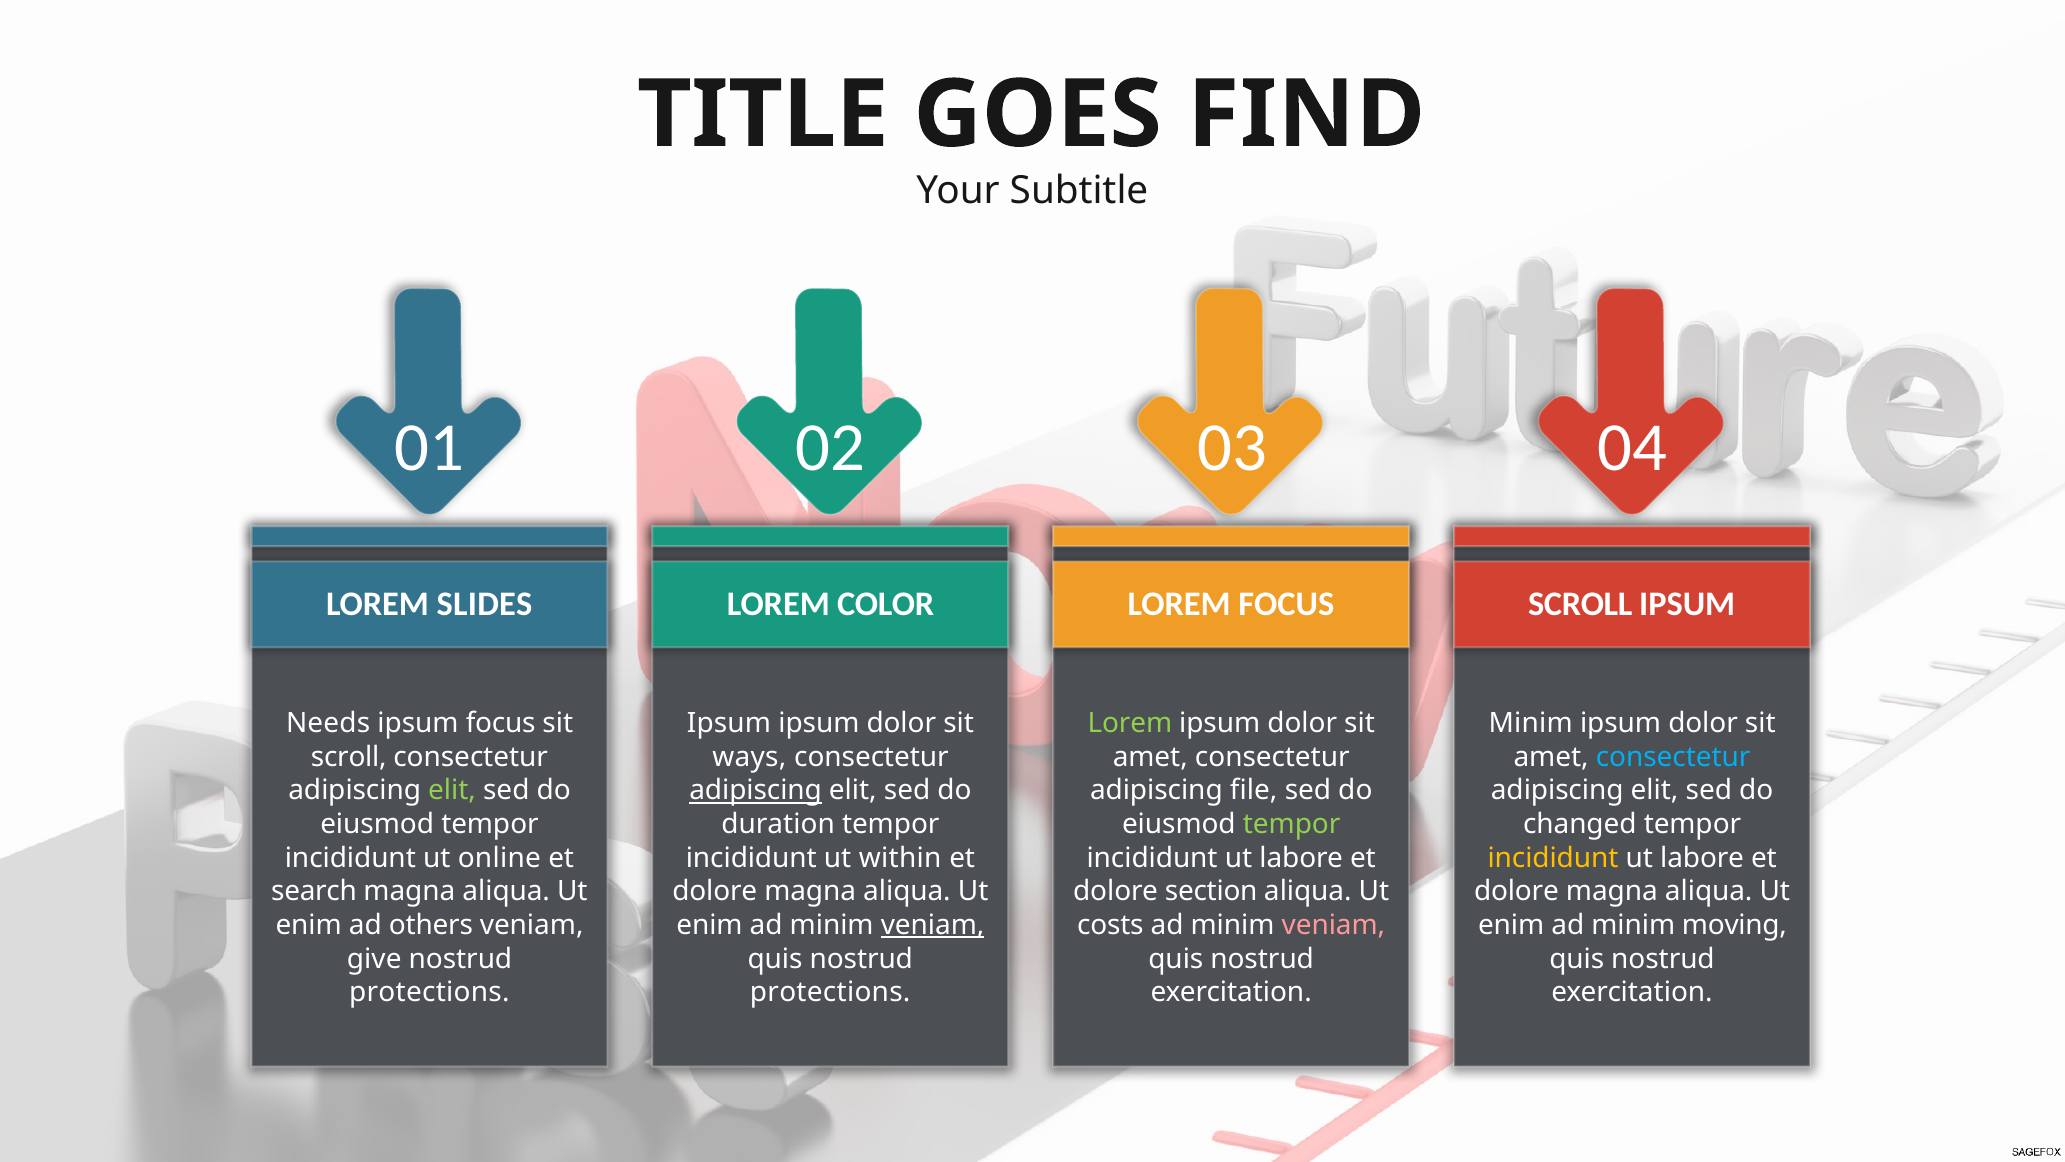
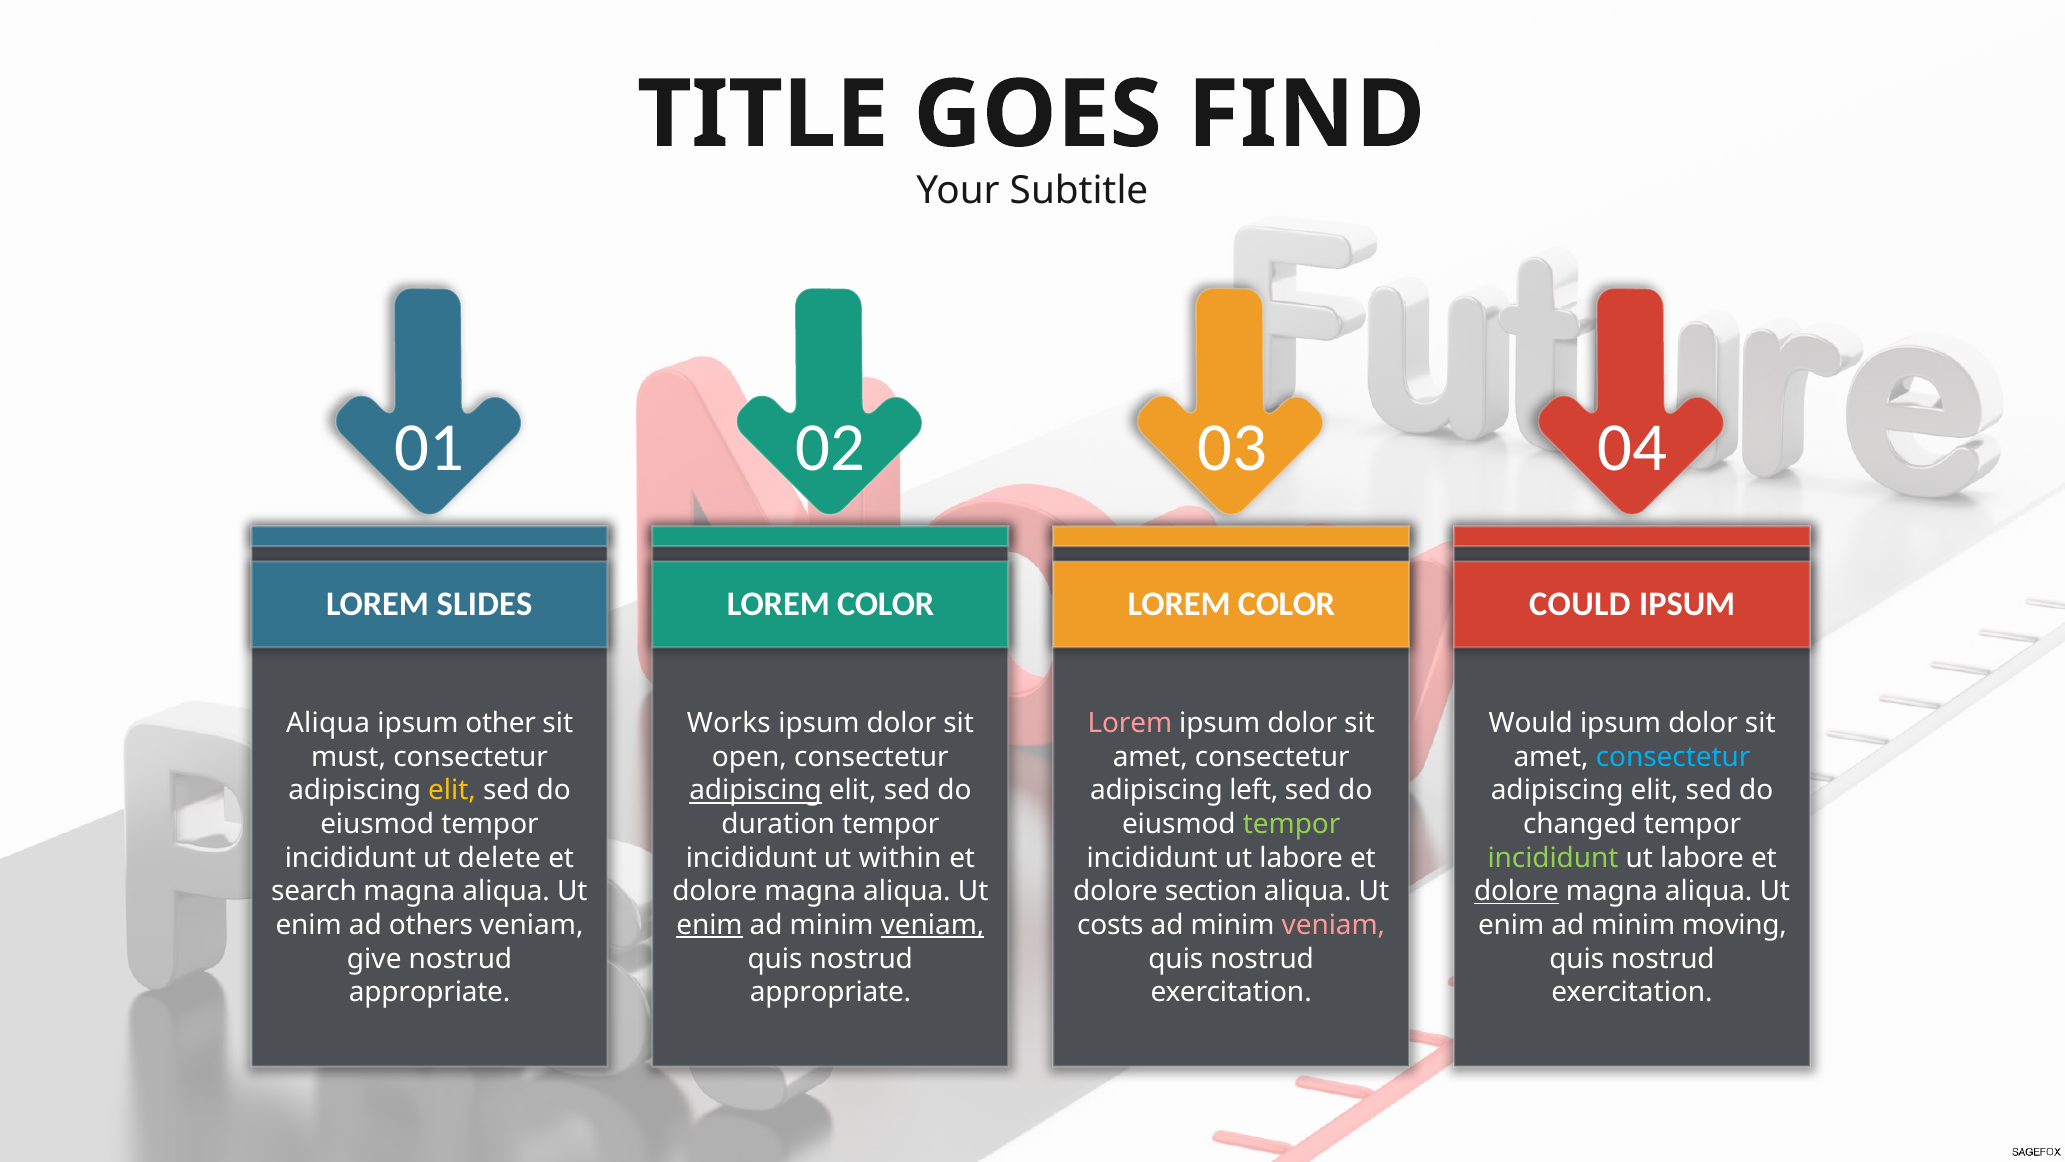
FOCUS: FOCUS -> COLOR (1286, 604)
SCROLL: SCROLL -> COULD (1580, 604)
Needs: Needs -> Aliqua (328, 723)
ipsum focus: focus -> other (501, 723)
Ipsum: Ipsum -> Works (729, 723)
Lorem colour: light green -> pink (1130, 723)
Minim: Minim -> Would (1531, 723)
scroll: scroll -> must (349, 757)
ways: ways -> open (749, 757)
elit colour: light green -> yellow (452, 790)
file: file -> left (1254, 790)
online: online -> delete (499, 858)
incididunt colour: yellow -> light green (1553, 858)
dolore underline: none -> present (1516, 891)
enim underline: none -> present (710, 925)
protections: protections -> appropriate (430, 992)
protections: protections -> appropriate (830, 992)
